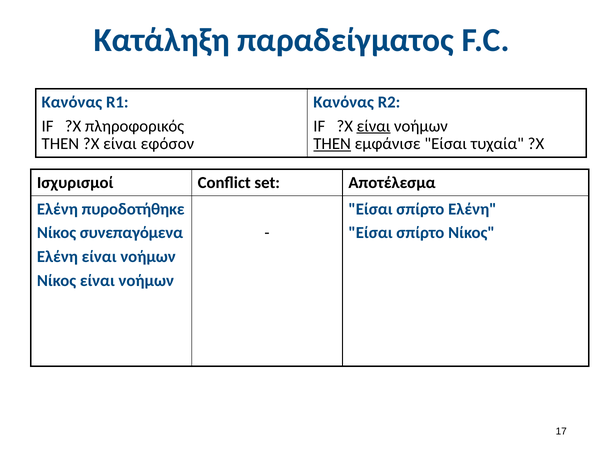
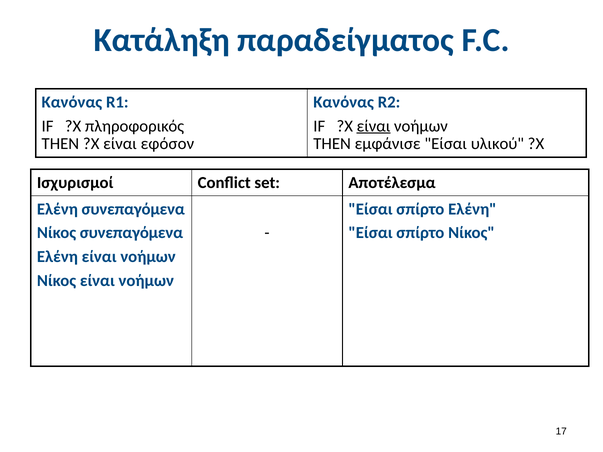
THEN underline: present -> none (332, 144)
τυχαία: τυχαία -> υλικού (497, 144)
Ελένη πυροδοτήθηκε: πυροδοτήθηκε -> συνεπαγόμενα (133, 209)
